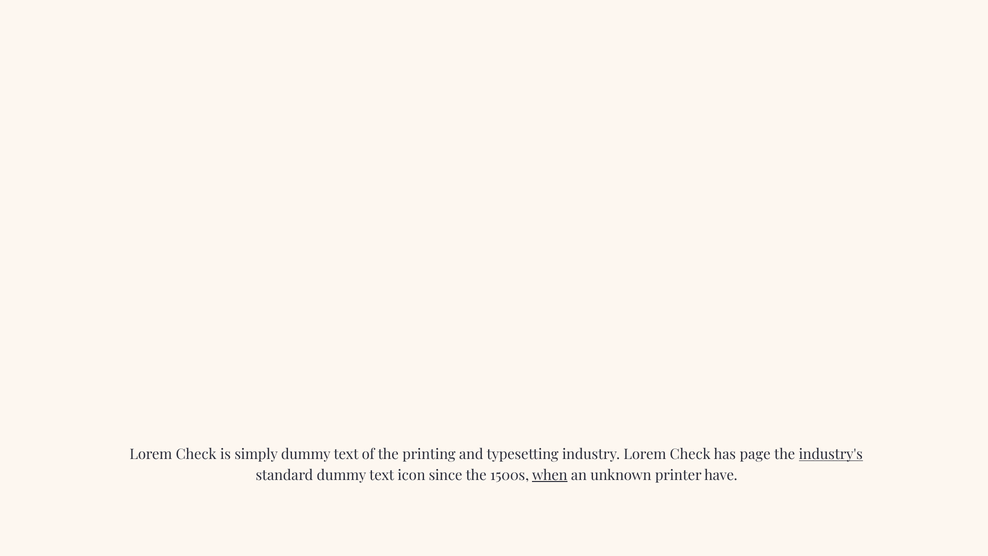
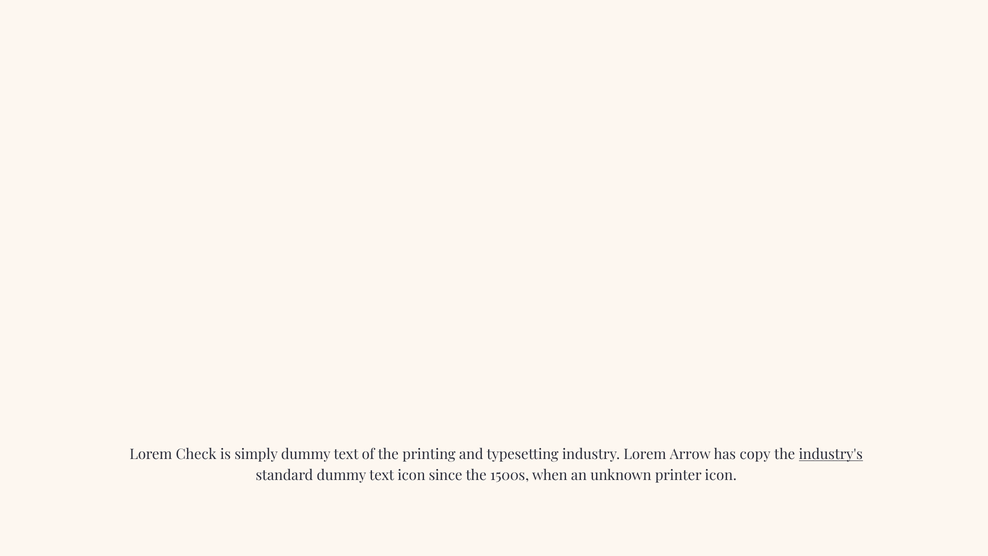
industry Lorem Check: Check -> Arrow (690, 454)
page: page -> copy (755, 454)
when underline: present -> none (550, 475)
printer have: have -> icon (721, 475)
